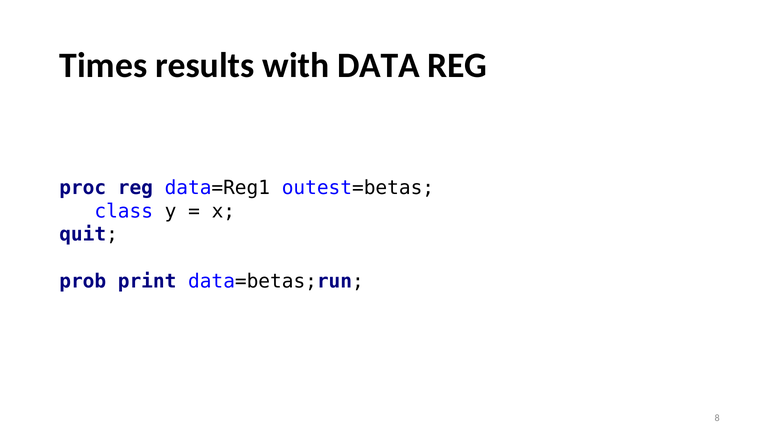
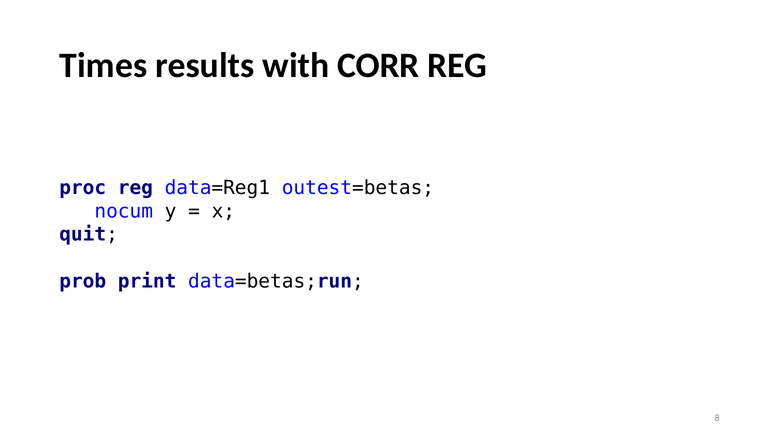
DATA: DATA -> CORR (378, 65)
class: class -> nocum (124, 211)
